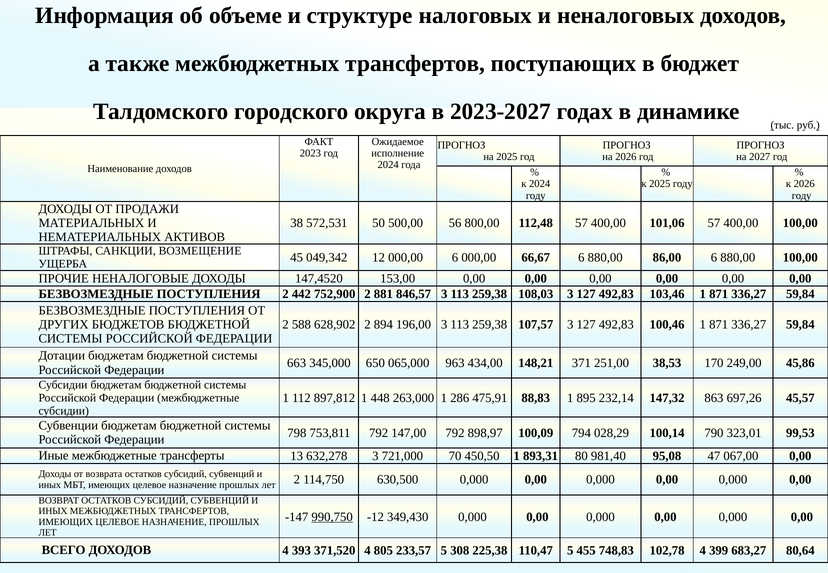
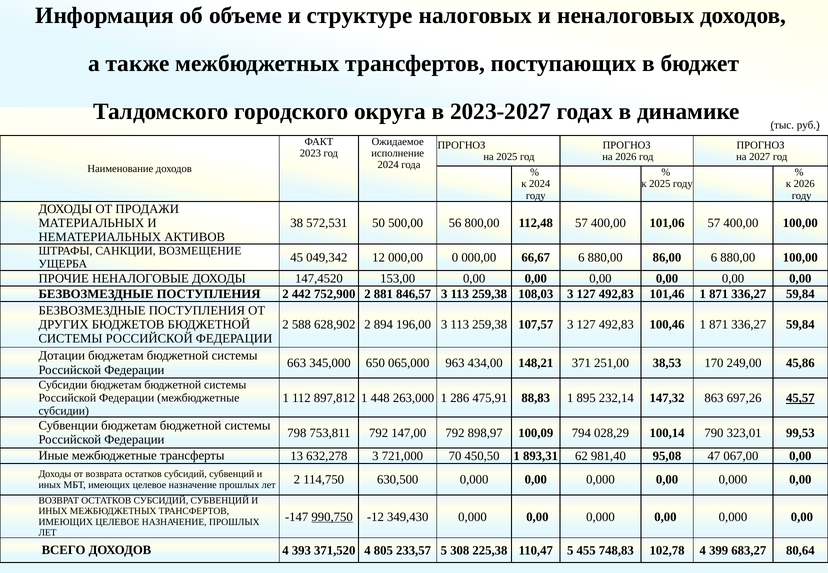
000,00 6: 6 -> 0 (455, 258)
103,46: 103,46 -> 101,46 (667, 294)
45,57 underline: none -> present (800, 398)
80: 80 -> 62 (581, 456)
